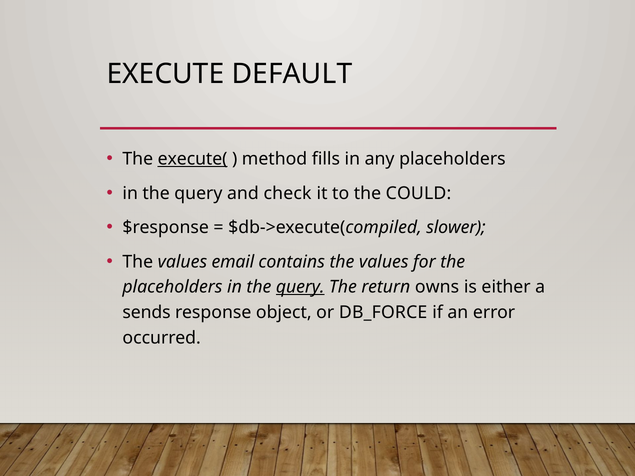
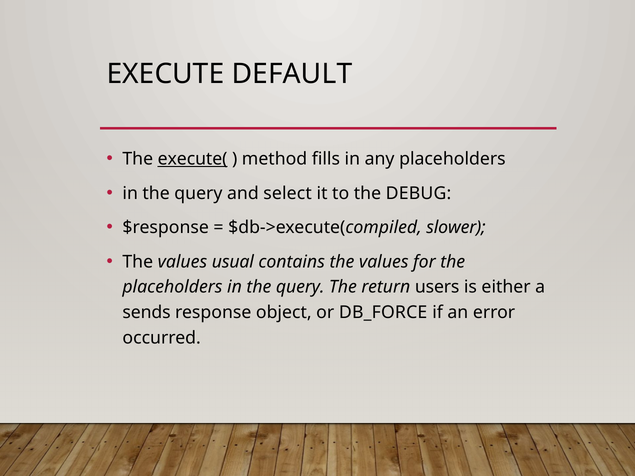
check: check -> select (288, 193)
COULD: COULD -> DEBUG (418, 193)
email: email -> usual (233, 262)
query underline: present -> none (300, 287)
owns: owns -> users (437, 287)
